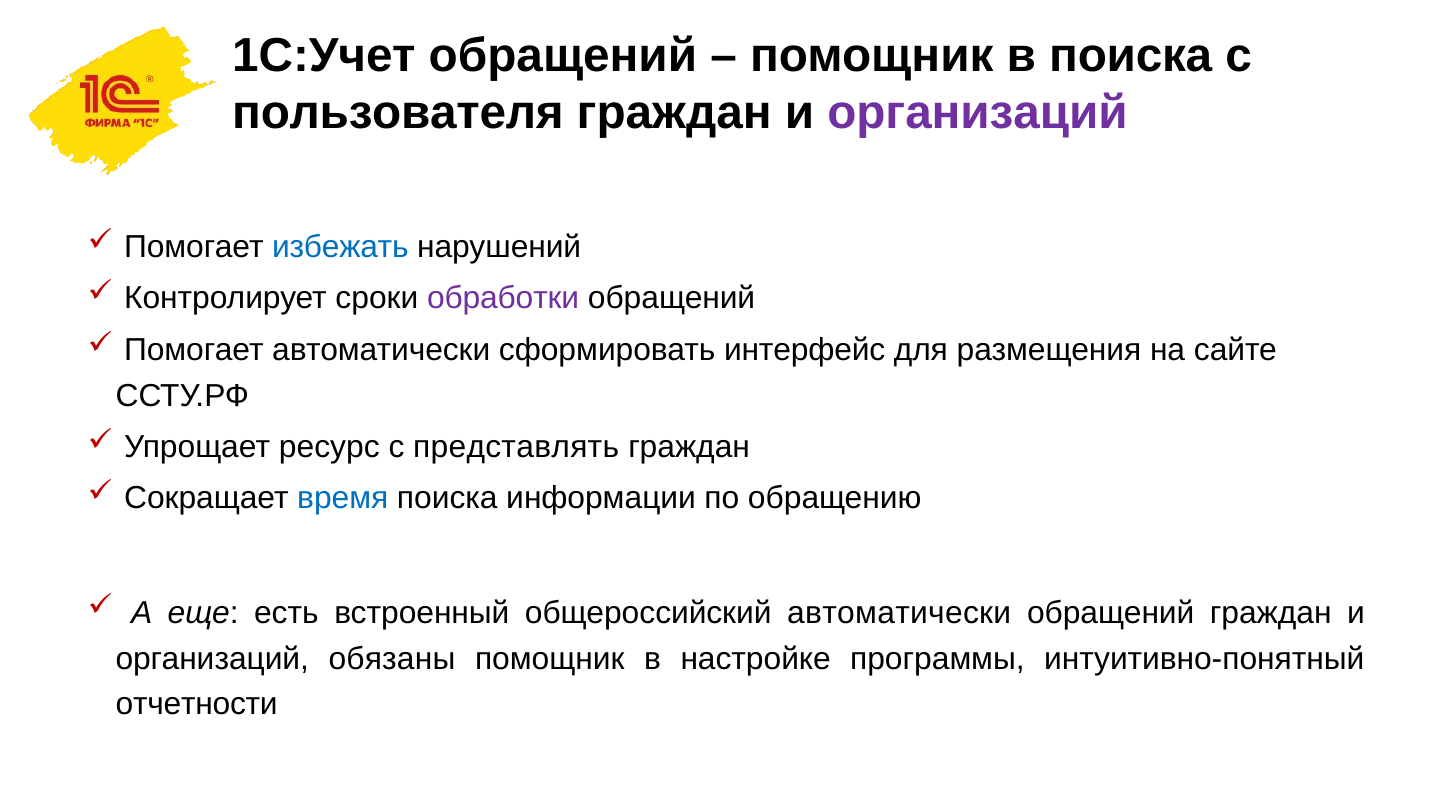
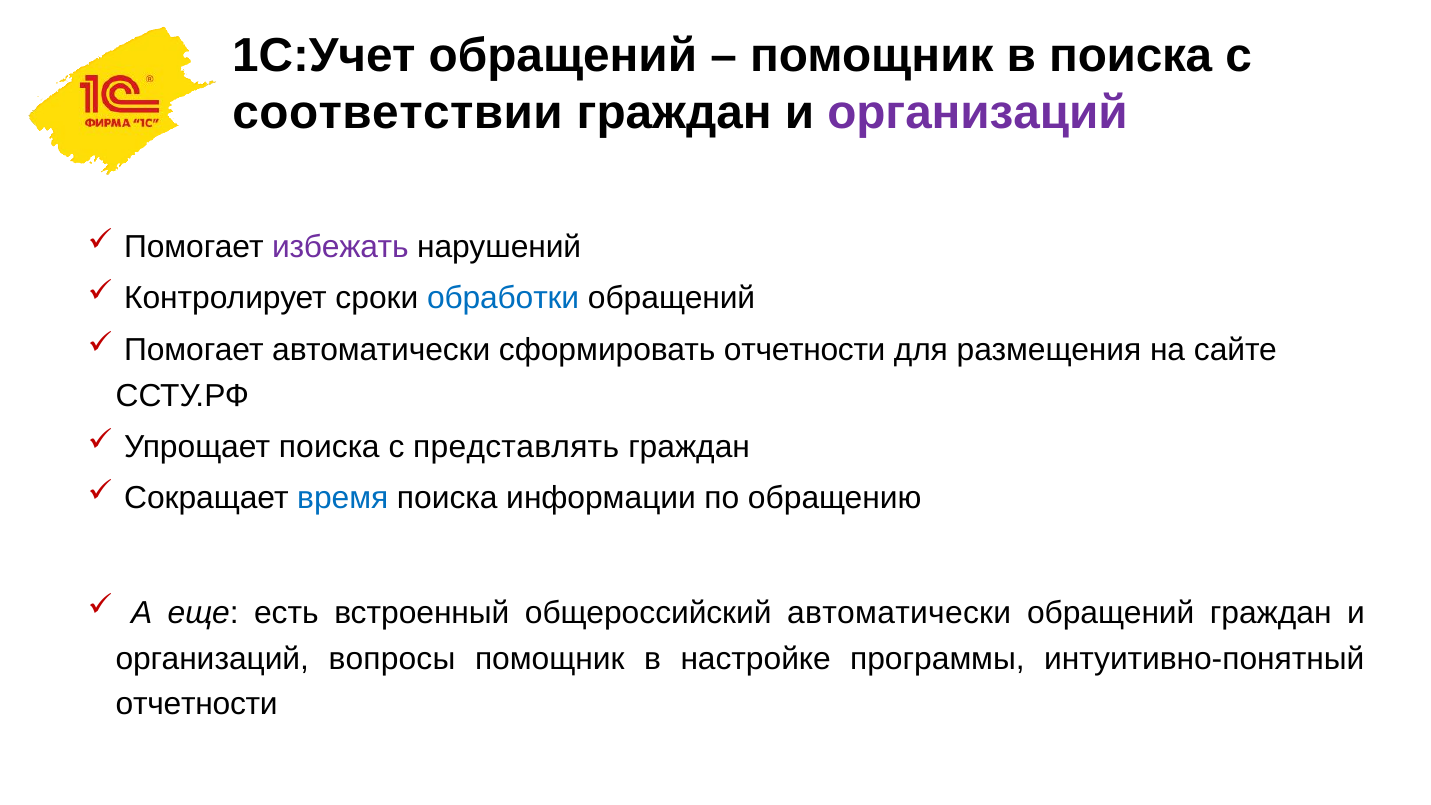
пользователя: пользователя -> соответствии (398, 113)
избежать colour: blue -> purple (340, 247)
обработки colour: purple -> blue (503, 298)
сформировать интерфейс: интерфейс -> отчетности (805, 350)
Упрощает ресурс: ресурс -> поиска (329, 447)
обязаны: обязаны -> вопросы (392, 659)
